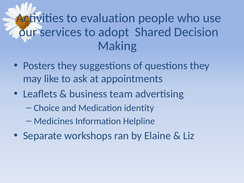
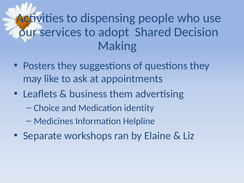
evaluation: evaluation -> dispensing (108, 18)
team: team -> them (121, 94)
